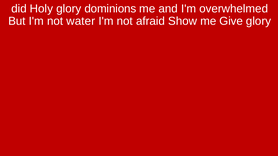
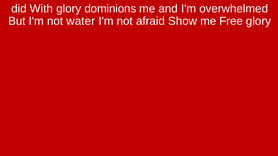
Holy: Holy -> With (41, 9)
Give: Give -> Free (231, 21)
